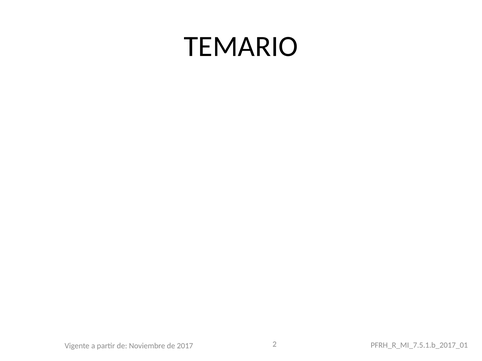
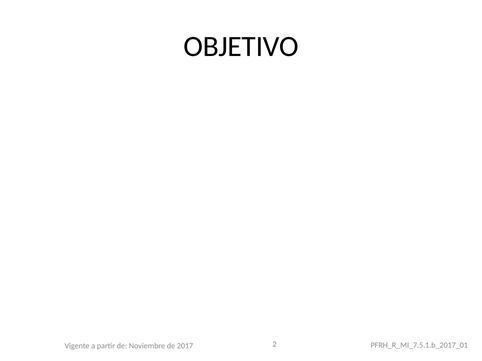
TEMARIO: TEMARIO -> OBJETIVO (241, 47)
